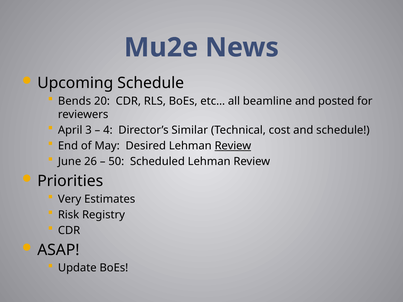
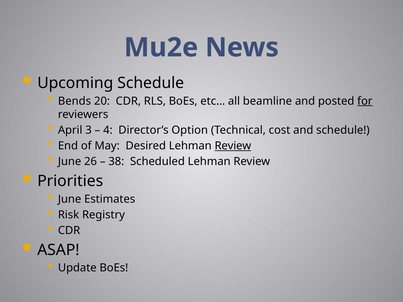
for underline: none -> present (365, 101)
Similar: Similar -> Option (190, 130)
50: 50 -> 38 (116, 162)
Very: Very -> June (70, 199)
